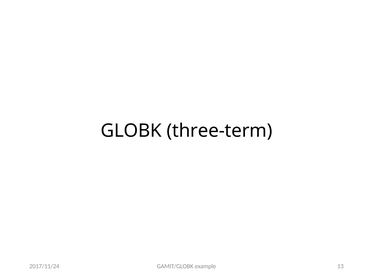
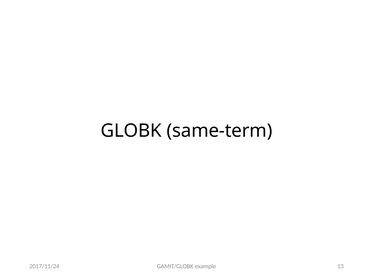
three-term: three-term -> same-term (220, 131)
